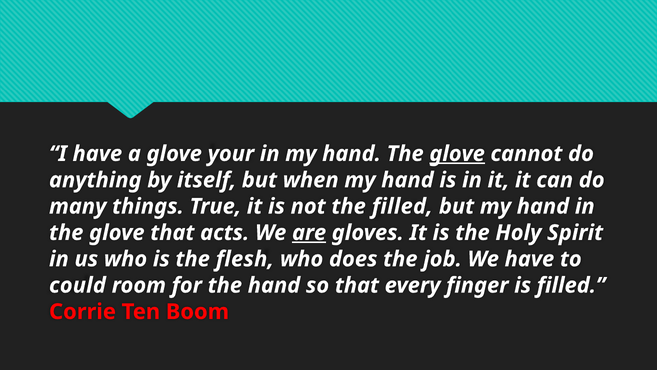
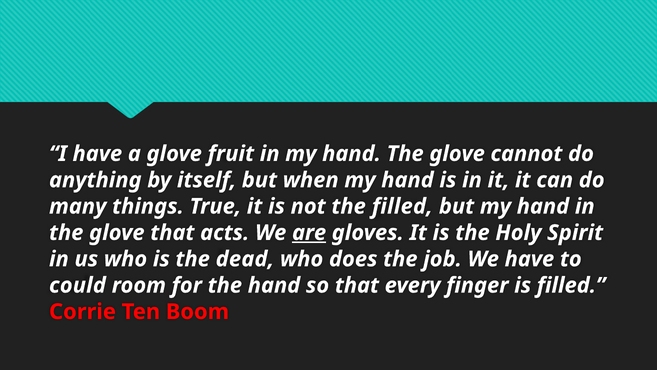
your: your -> fruit (231, 154)
glove underline: present -> none (457, 154)
flesh: flesh -> dead (245, 259)
